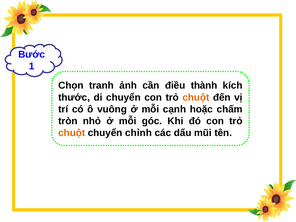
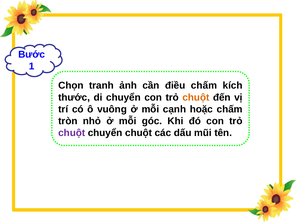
điều thành: thành -> chấm (204, 86)
chuột colour: orange -> purple (72, 133)
chuyển chỉnh: chỉnh -> chuột (139, 133)
